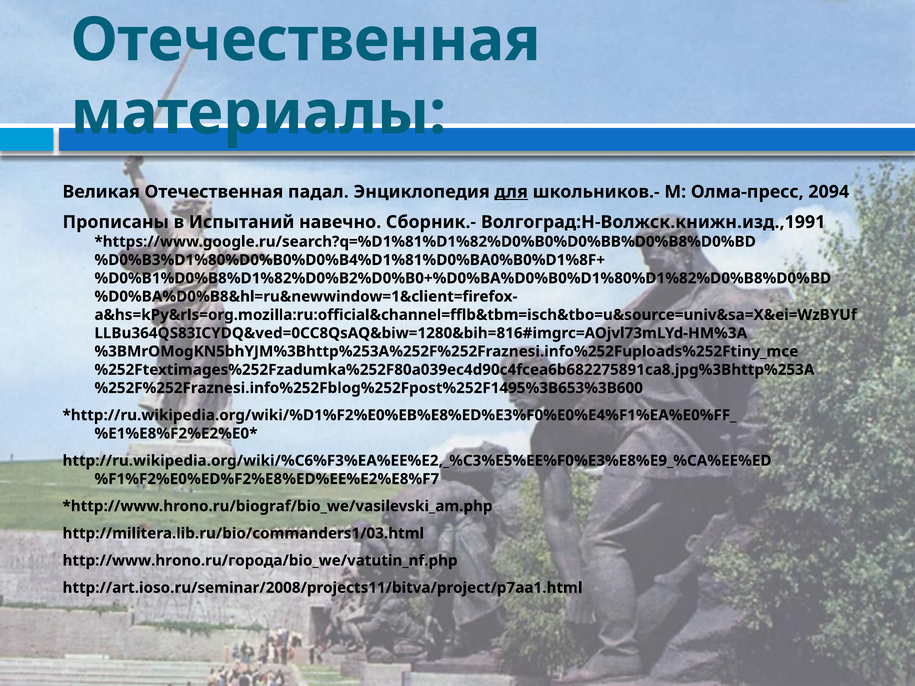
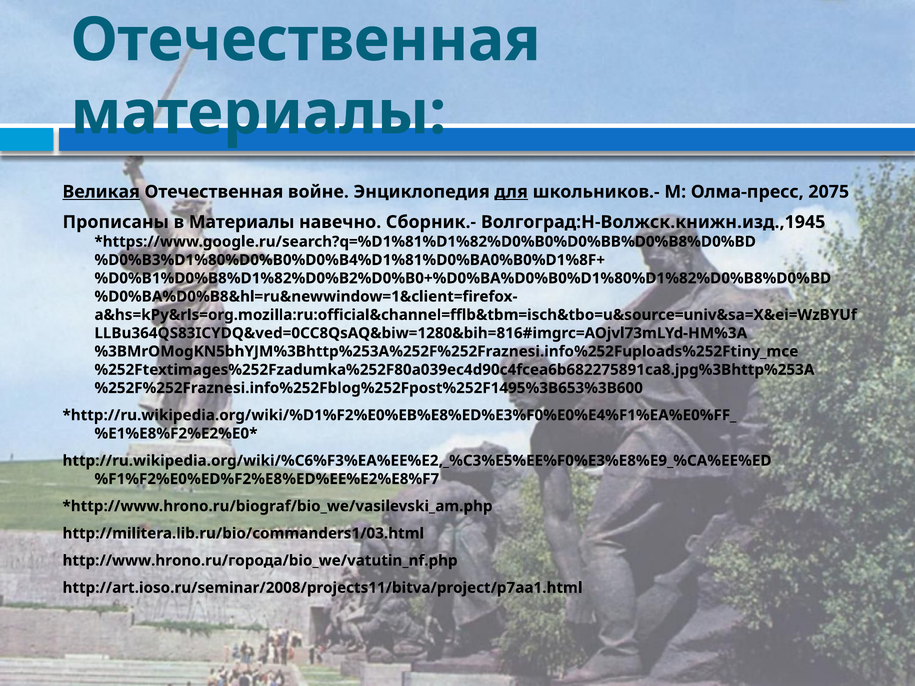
Великая underline: none -> present (101, 192)
падал: падал -> войне (318, 192)
2094: 2094 -> 2075 (829, 192)
в Испытаний: Испытаний -> Материалы (242, 222)
Волгоград:Н-Волжск.книжн.изд.,1991: Волгоград:Н-Волжск.книжн.изд.,1991 -> Волгоград:Н-Волжск.книжн.изд.,1945 (653, 222)
